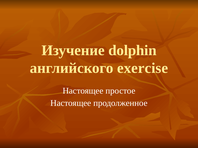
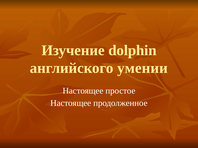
exercise: exercise -> умении (143, 68)
